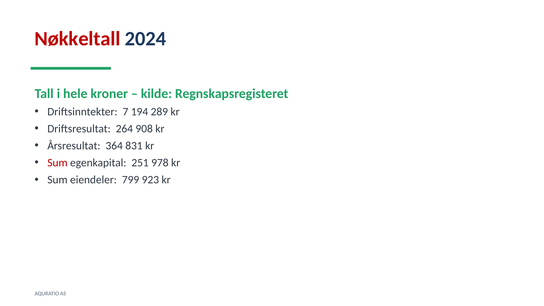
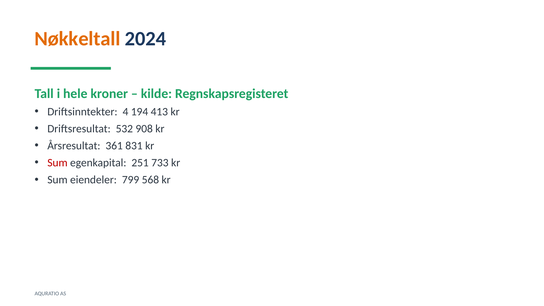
Nøkkeltall colour: red -> orange (77, 39)
7: 7 -> 4 (125, 112)
289: 289 -> 413 (159, 112)
264: 264 -> 532 (124, 129)
364: 364 -> 361 (114, 146)
978: 978 -> 733 (160, 163)
923: 923 -> 568 (150, 180)
